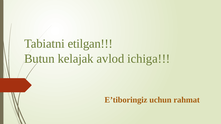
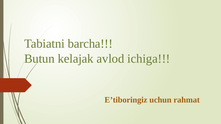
etilgan: etilgan -> barcha (90, 44)
